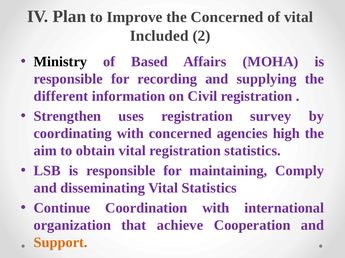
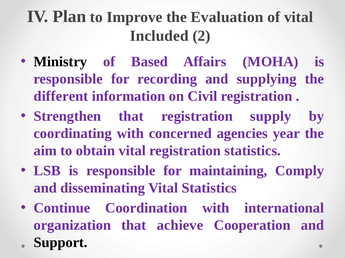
the Concerned: Concerned -> Evaluation (227, 17)
Strengthen uses: uses -> that (131, 117)
survey: survey -> supply (271, 117)
high: high -> year (286, 134)
Support colour: orange -> black (61, 243)
